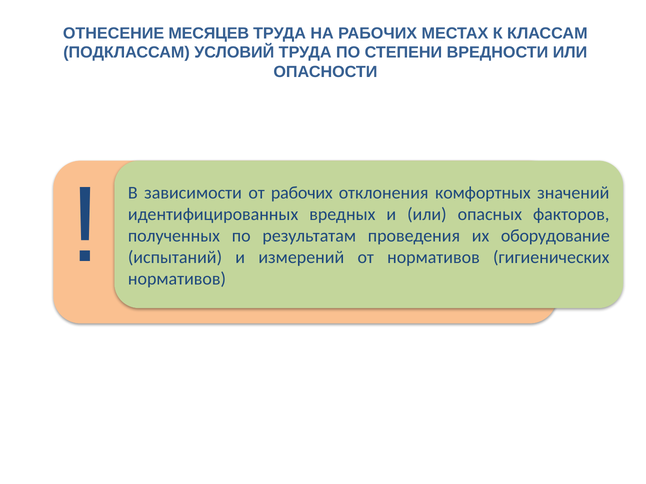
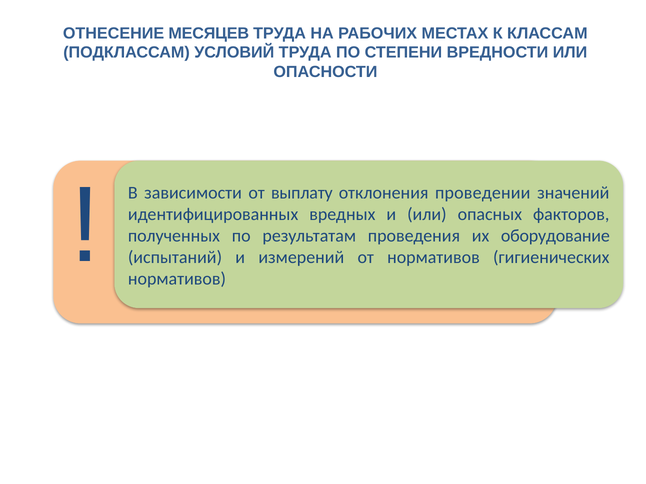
от рабочих: рабочих -> выплату (302, 193)
комфортных: комфортных -> проведении (483, 193)
